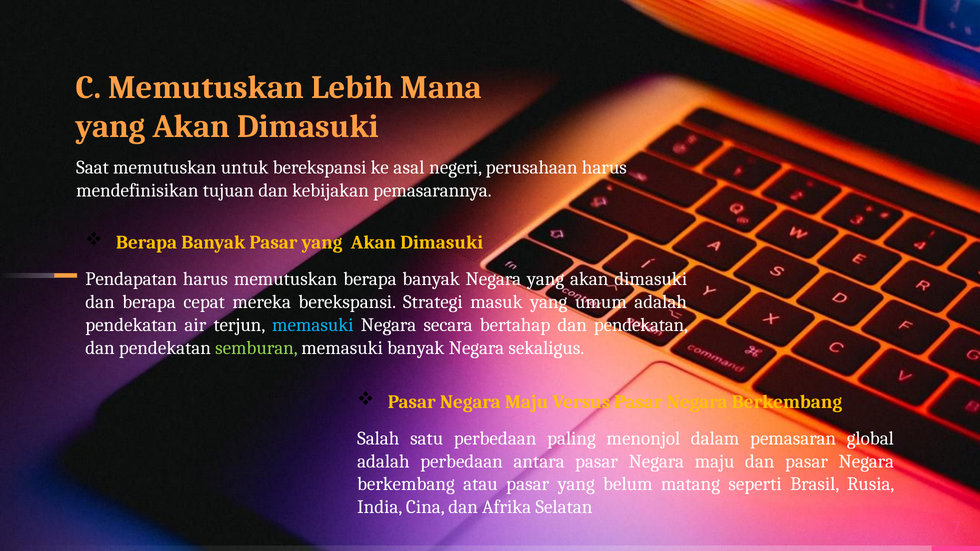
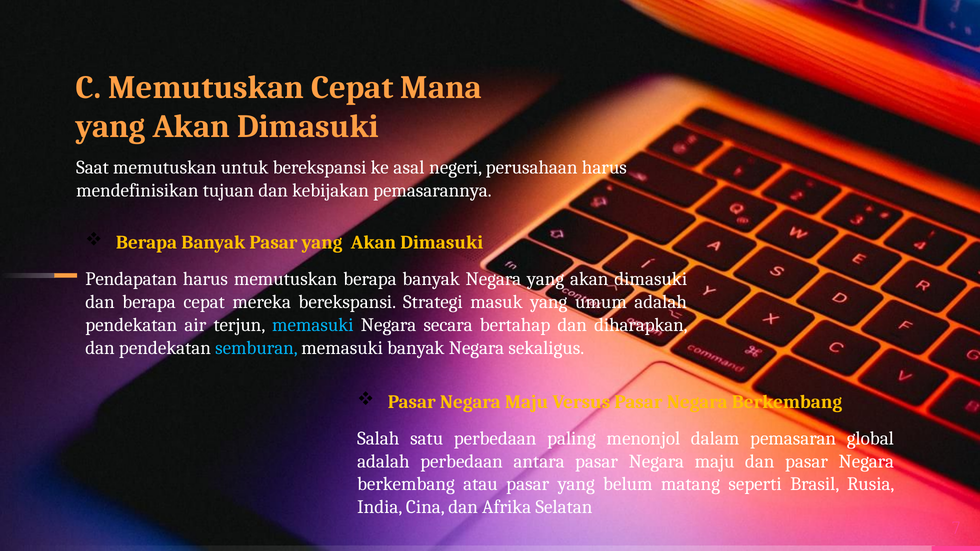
Memutuskan Lebih: Lebih -> Cepat (352, 87)
bertahap dan pendekatan: pendekatan -> diharapkan (641, 325)
semburan colour: light green -> light blue (256, 348)
